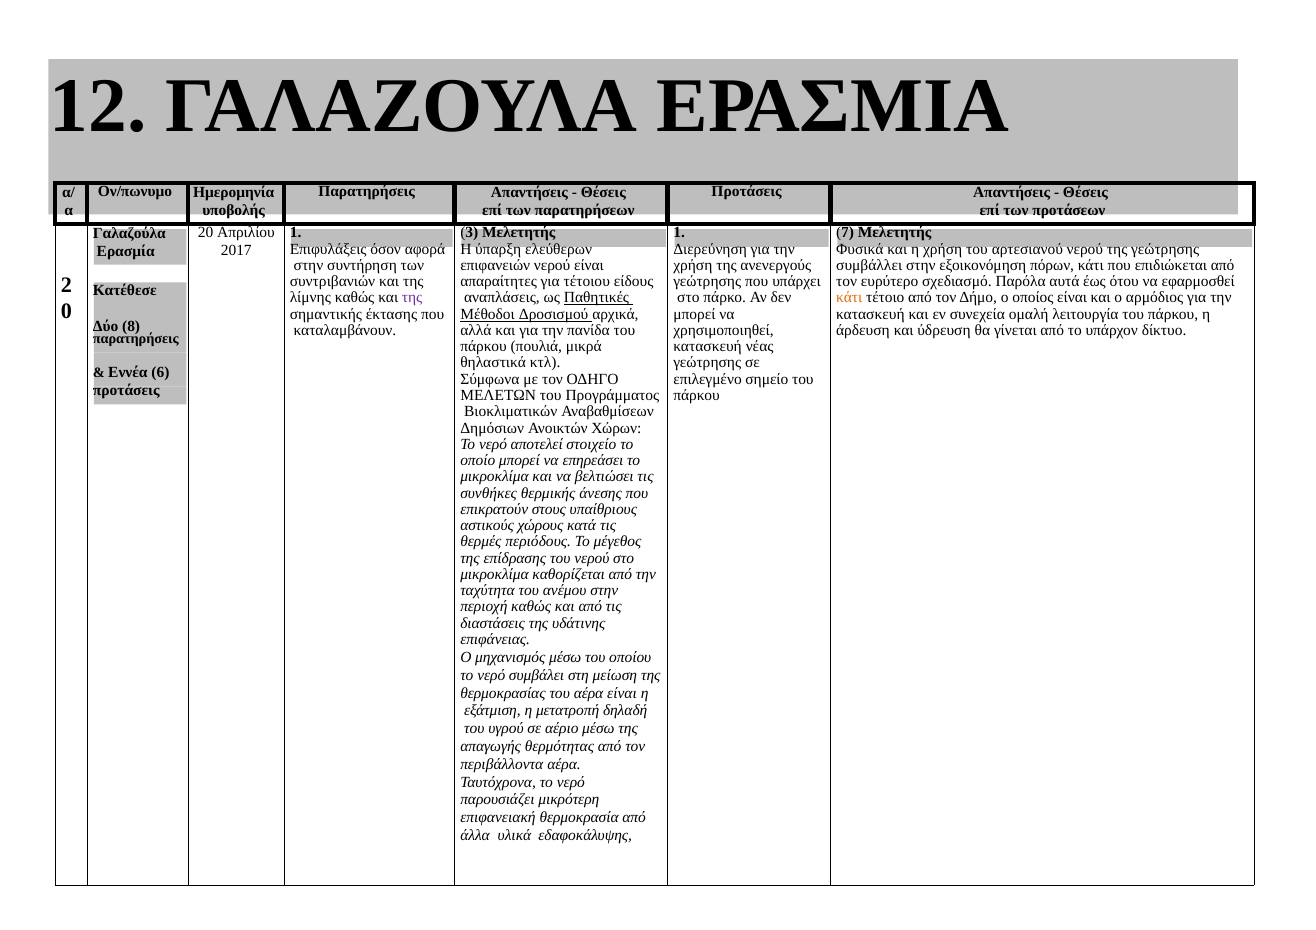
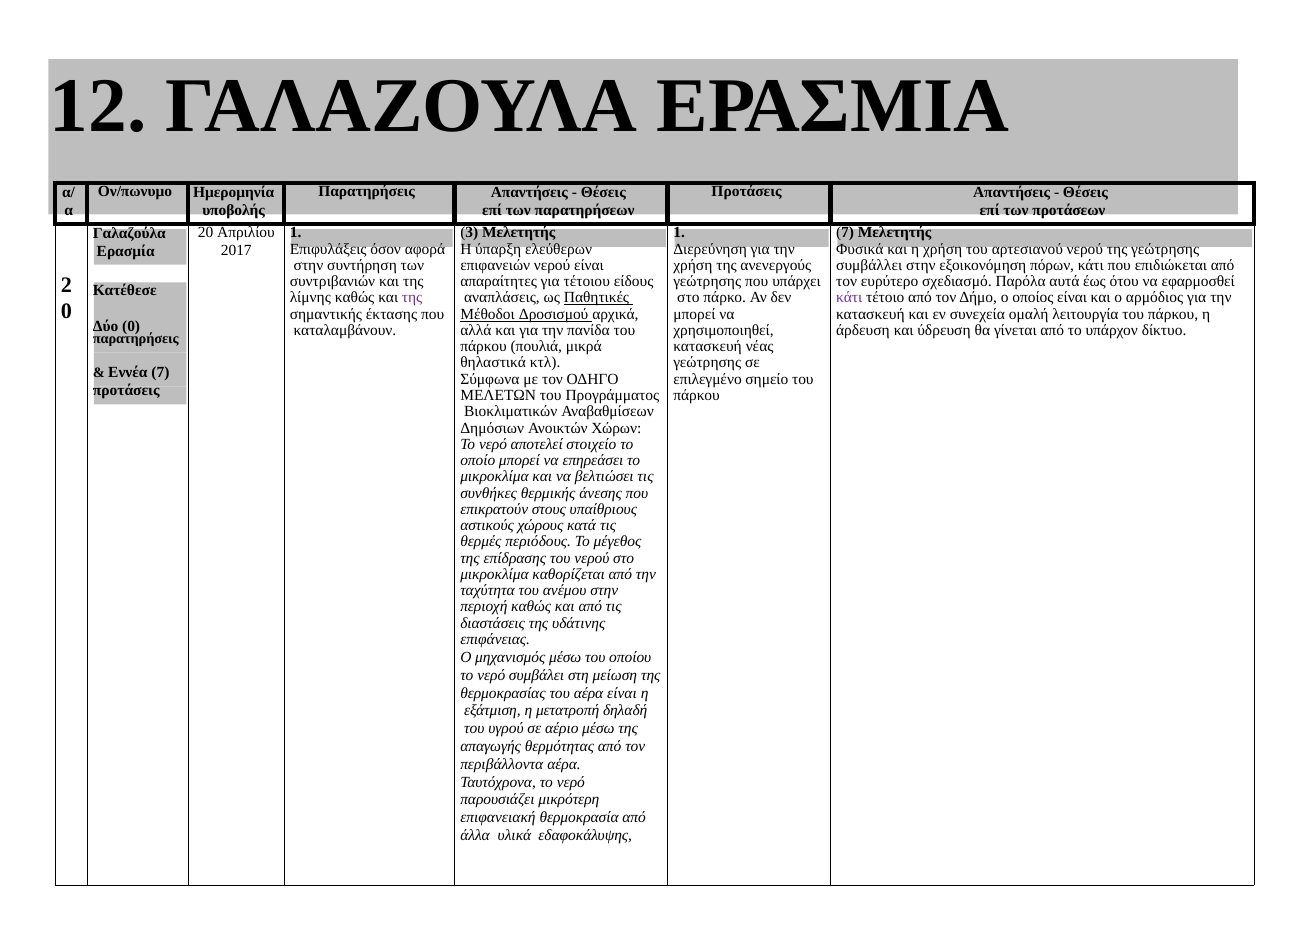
κάτι colour: orange -> purple (849, 298)
Δύο 8: 8 -> 0 (131, 326)
Εννέα 6: 6 -> 7 (160, 373)
